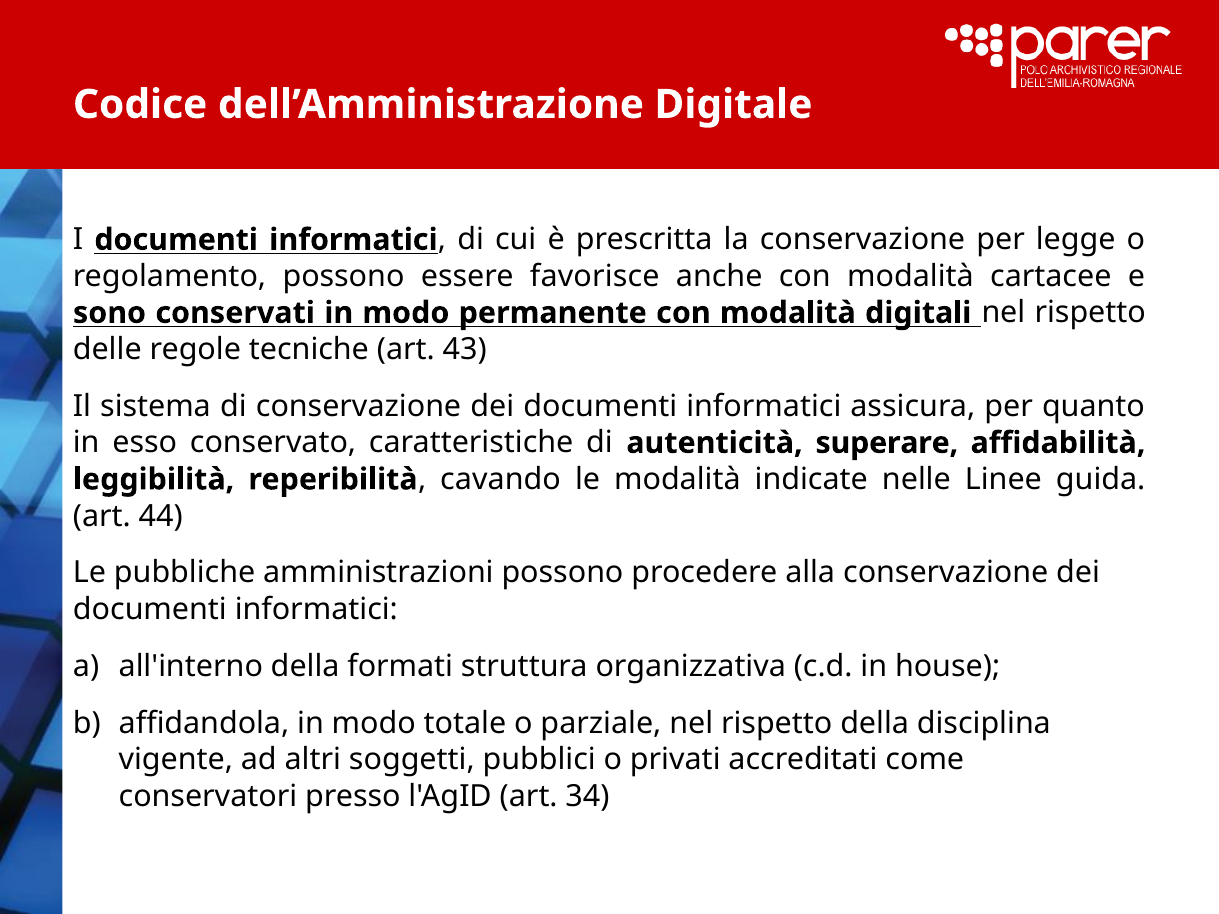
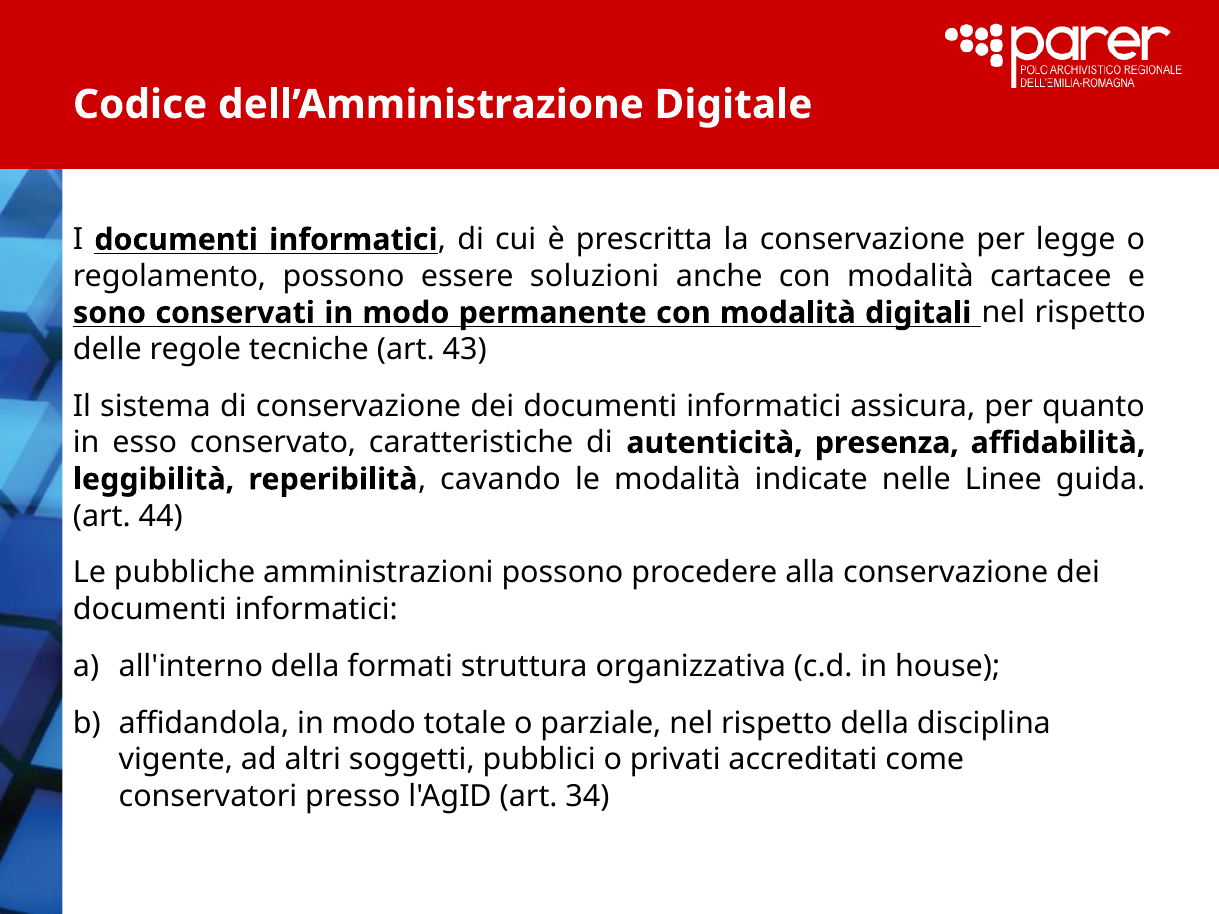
favorisce: favorisce -> soluzioni (595, 276)
superare: superare -> presenza (887, 443)
